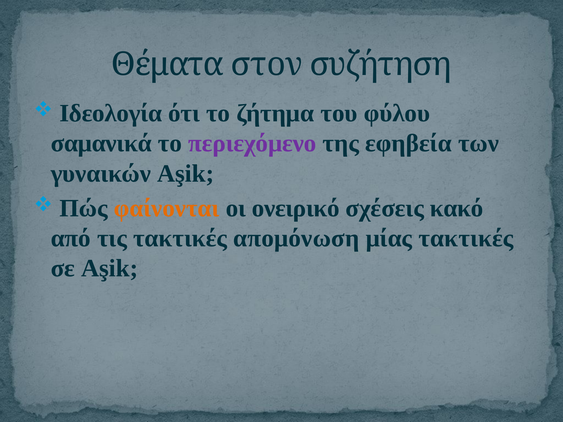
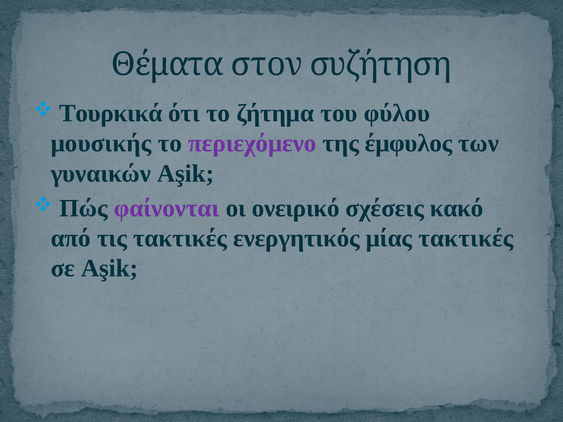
Ιδεολογία: Ιδεολογία -> Τουρκικά (111, 113)
σαμανικά: σαμανικά -> μουσικής (101, 143)
εφηβεία: εφηβεία -> έμφυλος (409, 143)
φαίνονται colour: orange -> purple (167, 208)
απομόνωση: απομόνωση -> ενεργητικός (296, 238)
